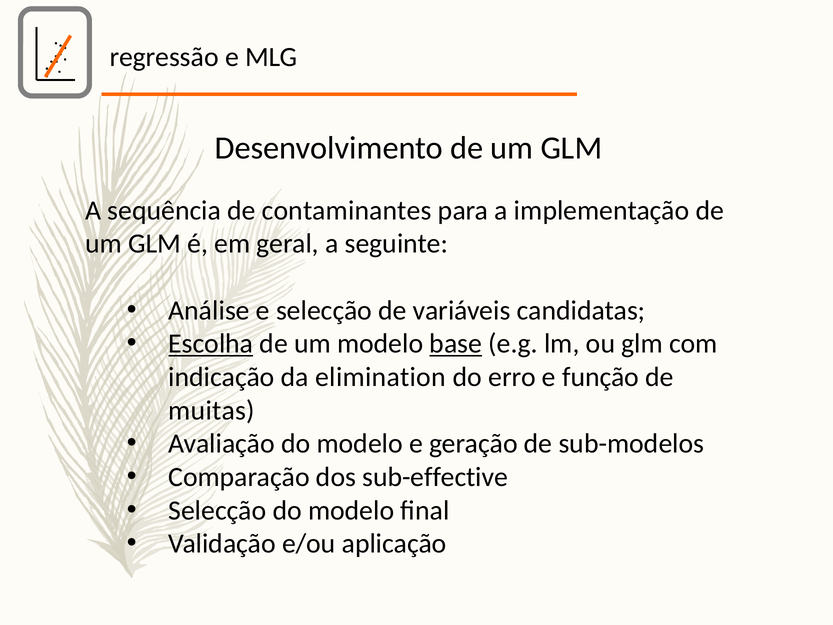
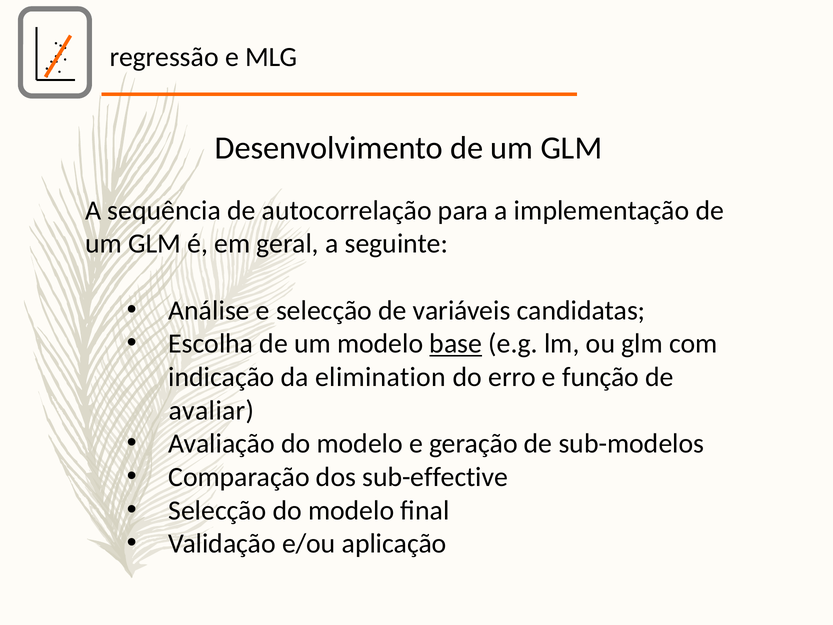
contaminantes: contaminantes -> autocorrelação (347, 210)
Escolha underline: present -> none (211, 344)
muitas: muitas -> avaliar (212, 410)
